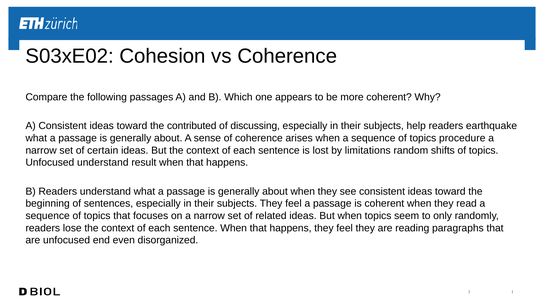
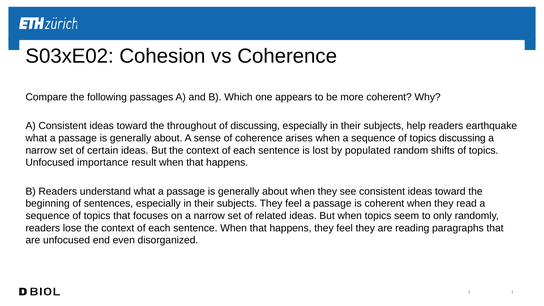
contributed: contributed -> throughout (192, 126)
topics procedure: procedure -> discussing (462, 138)
limitations: limitations -> populated (368, 150)
Unfocused understand: understand -> importance (103, 163)
